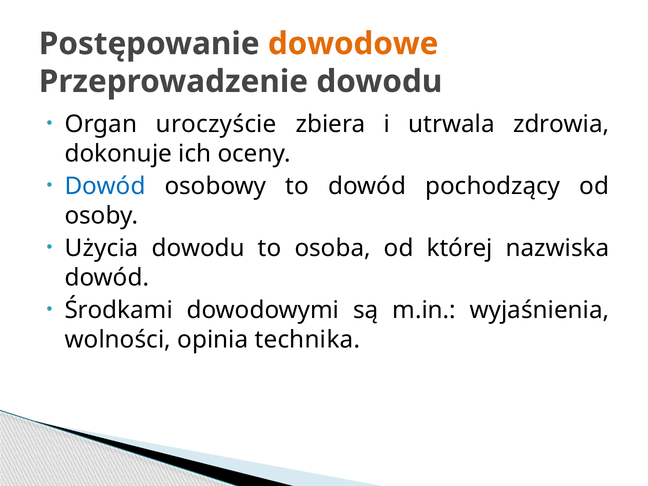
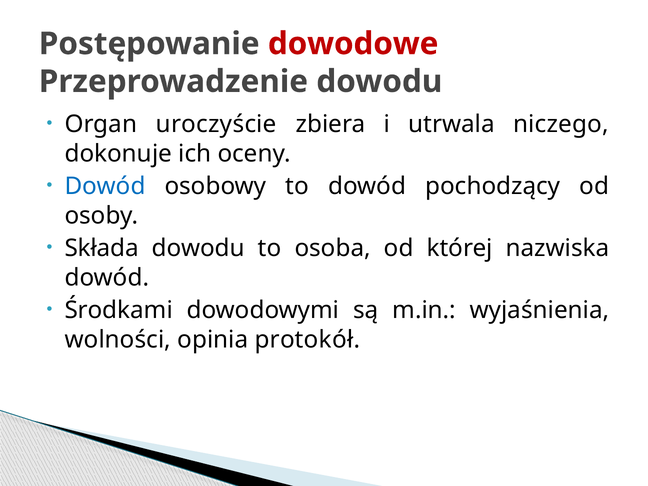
dowodowe colour: orange -> red (353, 44)
zdrowia: zdrowia -> niczego (561, 124)
Użycia: Użycia -> Składa (102, 248)
technika: technika -> protokół (307, 340)
